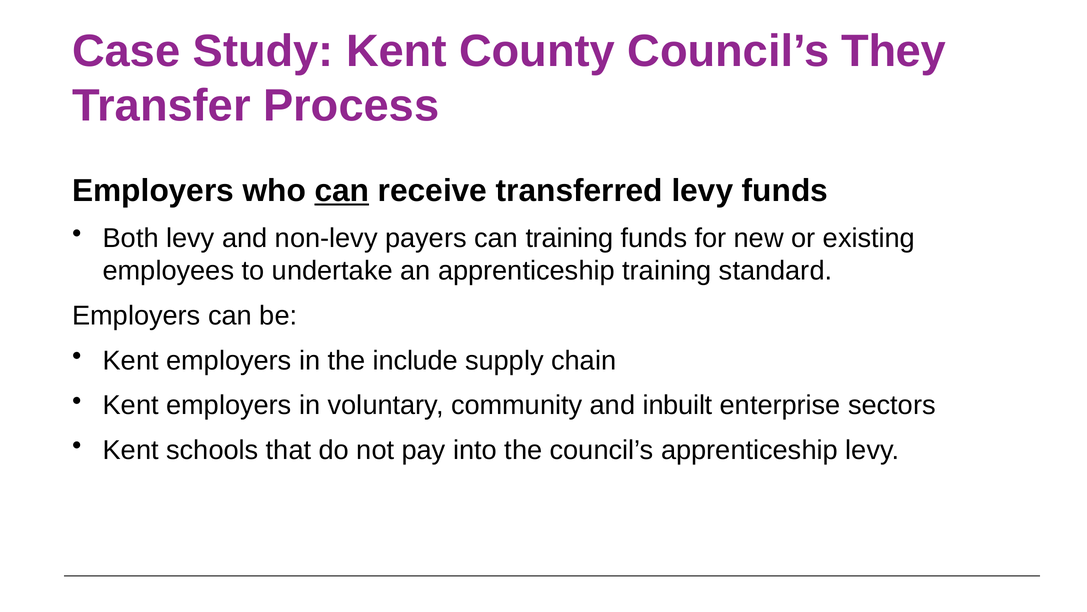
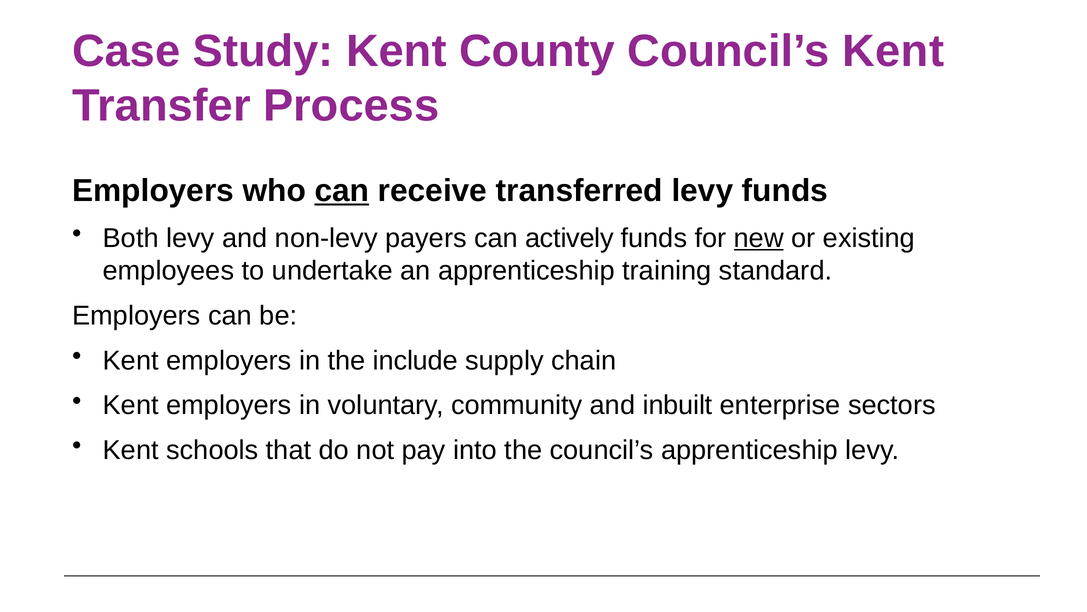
Council’s They: They -> Kent (893, 51)
can training: training -> actively (569, 238)
new underline: none -> present (759, 238)
